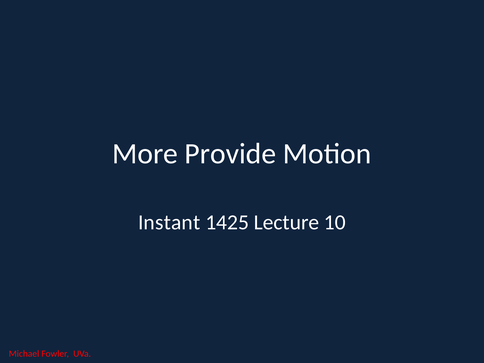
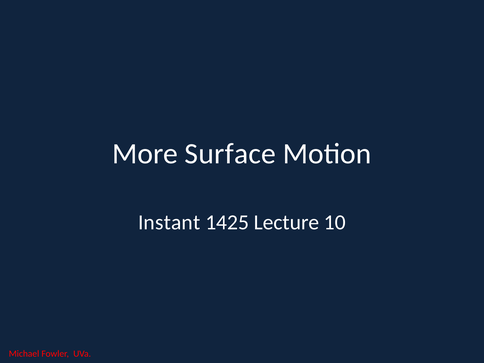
Provide: Provide -> Surface (230, 154)
